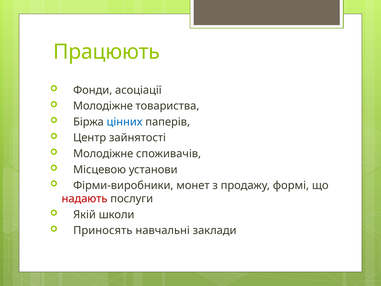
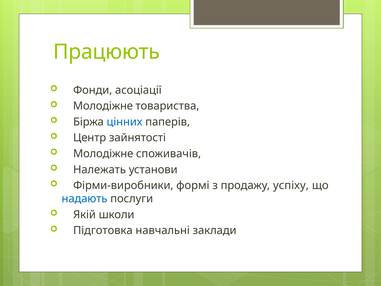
Місцевою: Місцевою -> Належать (100, 169)
монет: монет -> формі (193, 185)
формі: формі -> успіху (291, 185)
надають colour: red -> blue (85, 199)
Приносять: Приносять -> Підготовка (103, 230)
